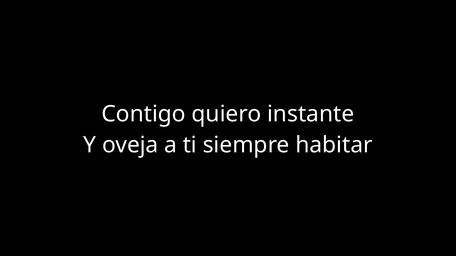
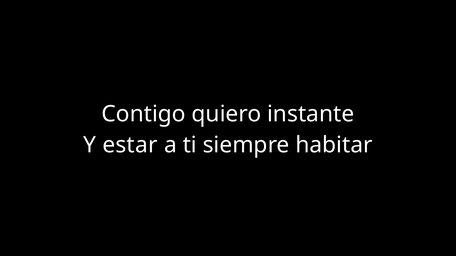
oveja: oveja -> estar (130, 145)
